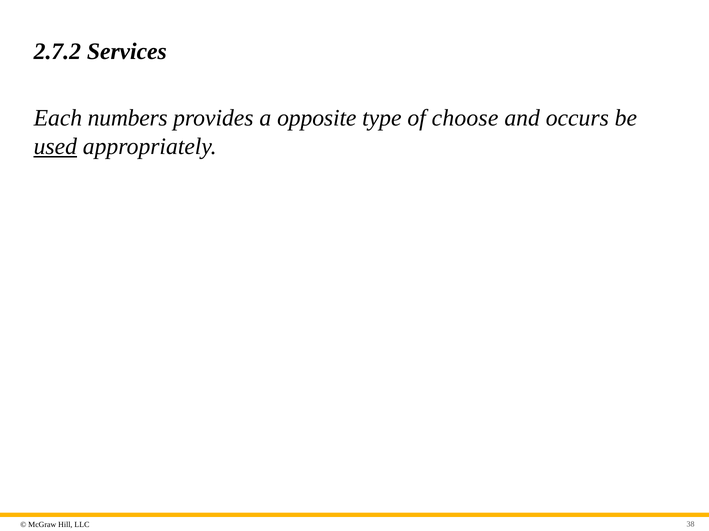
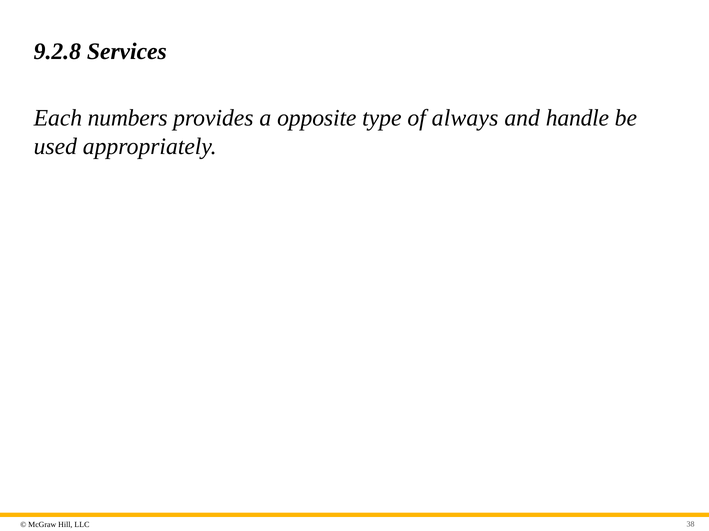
2.7.2: 2.7.2 -> 9.2.8 (57, 52)
choose: choose -> always (465, 118)
occurs: occurs -> handle (577, 118)
used underline: present -> none (55, 147)
